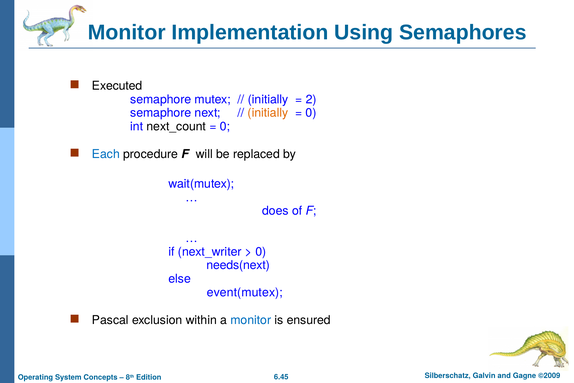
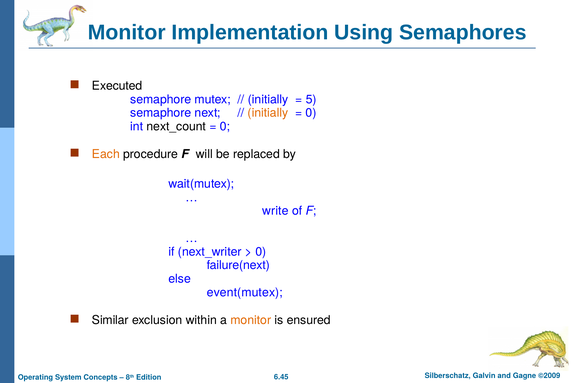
2: 2 -> 5 (311, 99)
Each colour: blue -> orange (106, 154)
does: does -> write (275, 211)
needs(next: needs(next -> failure(next (238, 265)
Pascal: Pascal -> Similar (110, 320)
monitor colour: blue -> orange (251, 320)
